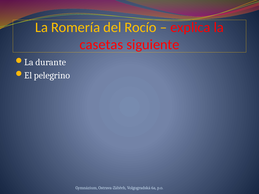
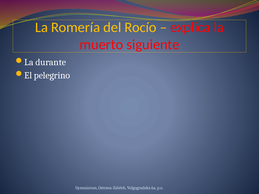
casetas: casetas -> muerto (101, 45)
